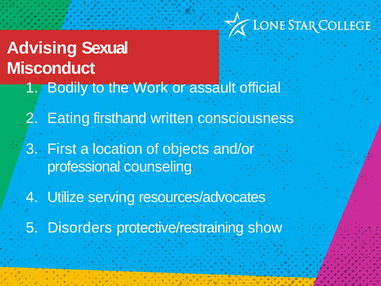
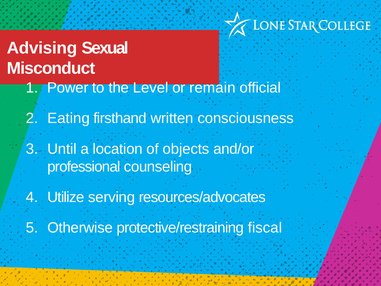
Bodily: Bodily -> Power (68, 88)
Work: Work -> Level (151, 88)
assault: assault -> remain (212, 88)
First: First -> Until (62, 149)
Disorders: Disorders -> Otherwise (80, 228)
show: show -> fiscal (265, 228)
